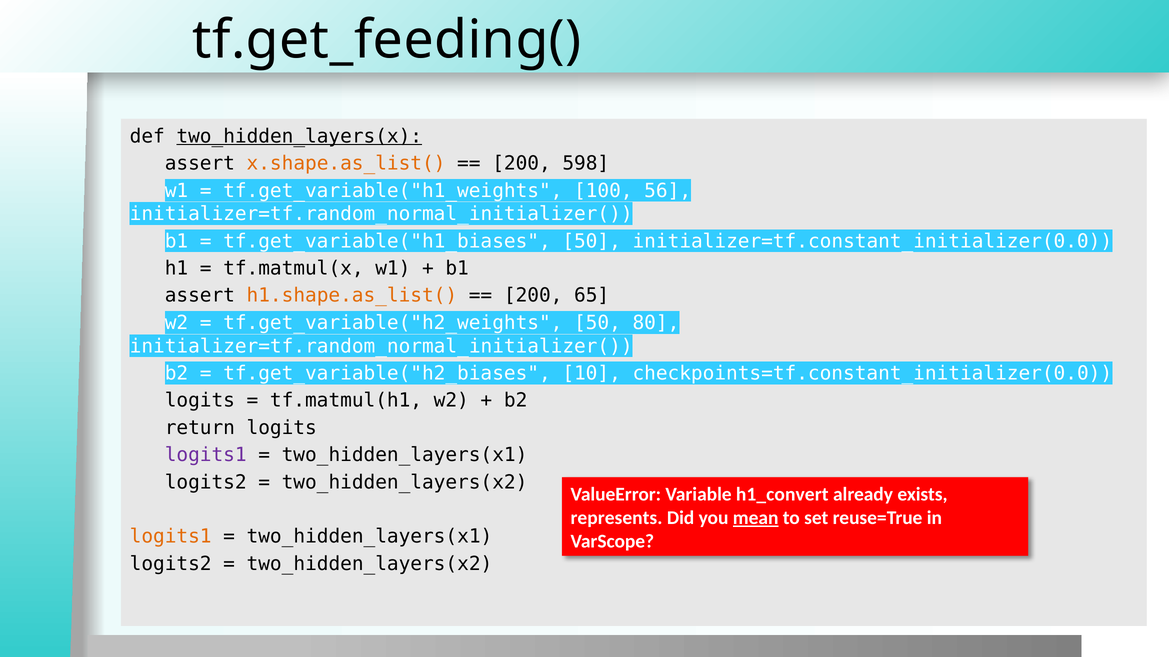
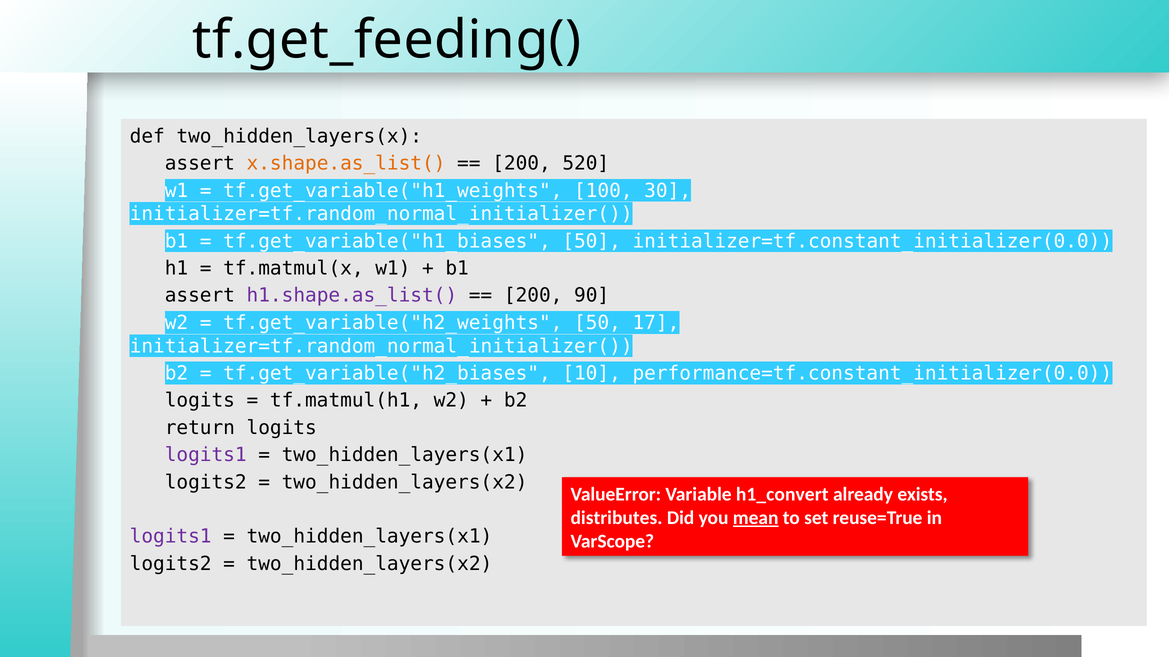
two_hidden_layers(x underline: present -> none (299, 136)
598: 598 -> 520 (586, 164)
56: 56 -> 30 (668, 191)
h1.shape.as_list( colour: orange -> purple (352, 296)
65: 65 -> 90 (592, 296)
80: 80 -> 17 (656, 323)
checkpoints=tf.constant_initializer(0.0: checkpoints=tf.constant_initializer(0.0 -> performance=tf.constant_initializer(0.0 (872, 374)
represents: represents -> distributes (617, 518)
logits1 colour: orange -> purple (171, 537)
